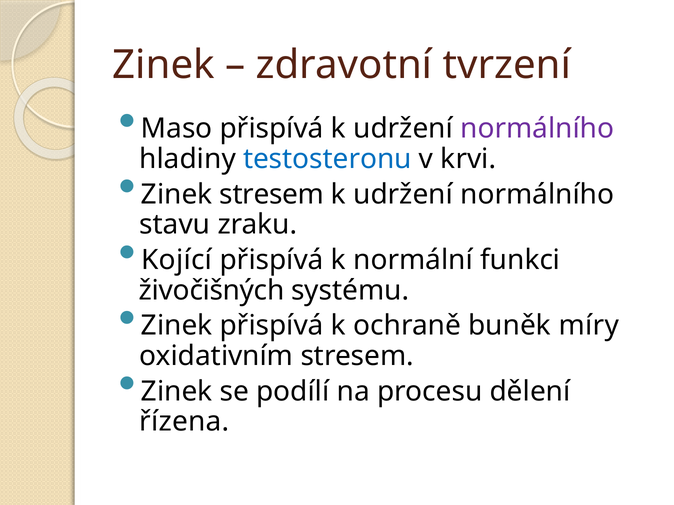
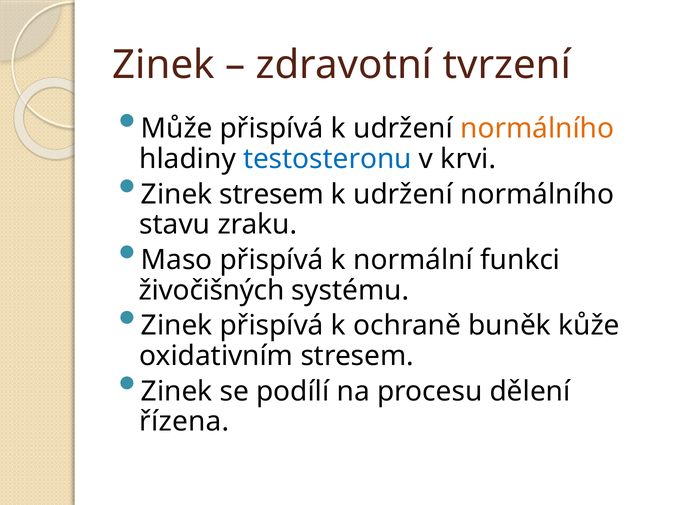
Maso: Maso -> Může (177, 129)
normálního colour: purple -> orange (537, 129)
Kojící: Kojící -> Maso (177, 260)
míry: míry -> kůže (589, 326)
